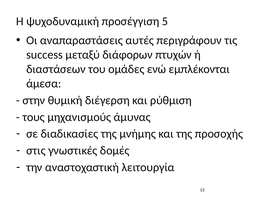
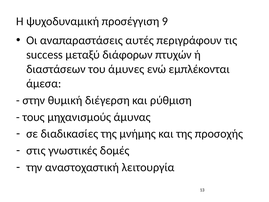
5: 5 -> 9 (165, 21)
ομάδες: ομάδες -> άμυνες (126, 69)
